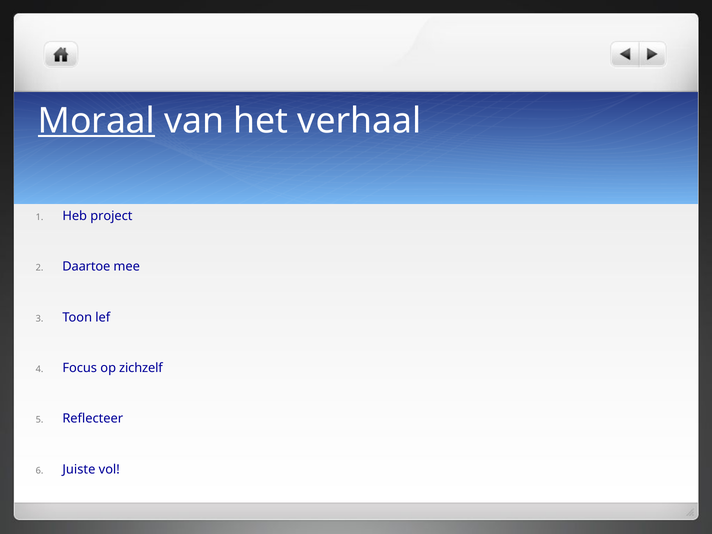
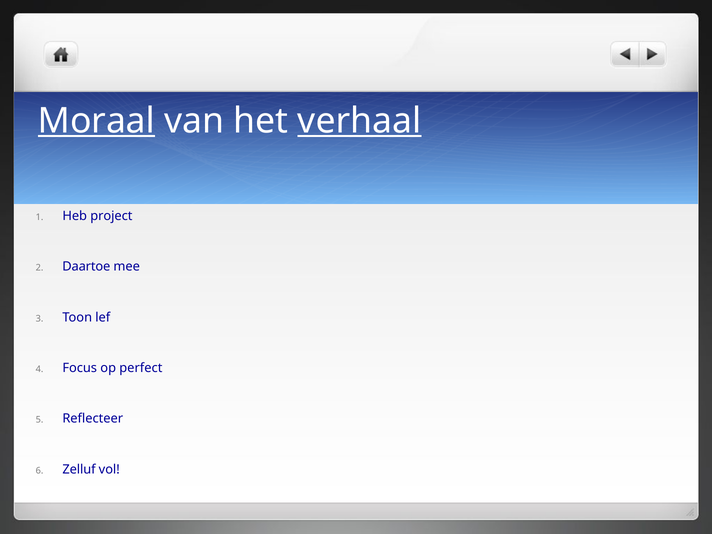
verhaal underline: none -> present (359, 121)
zichzelf: zichzelf -> perfect (141, 368)
Juiste: Juiste -> Zelluf (79, 469)
